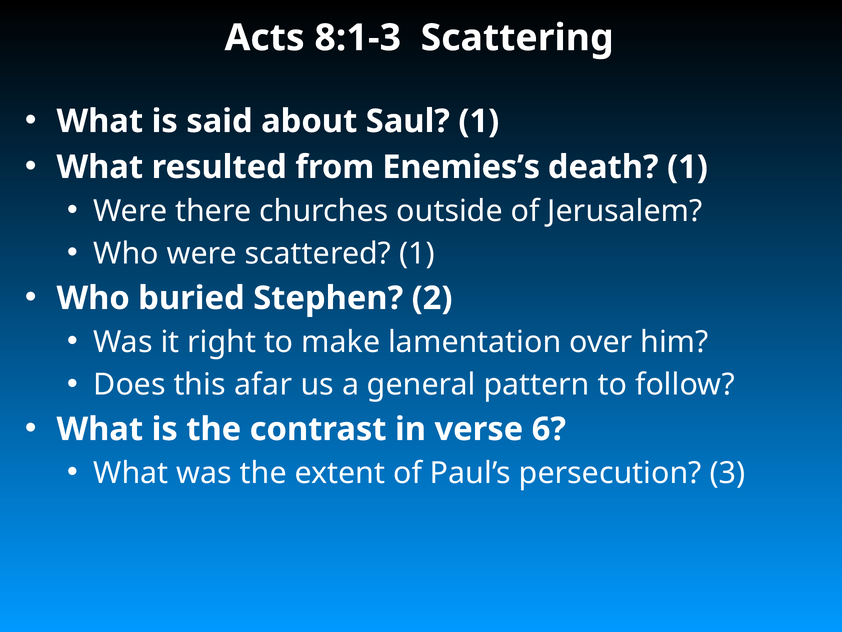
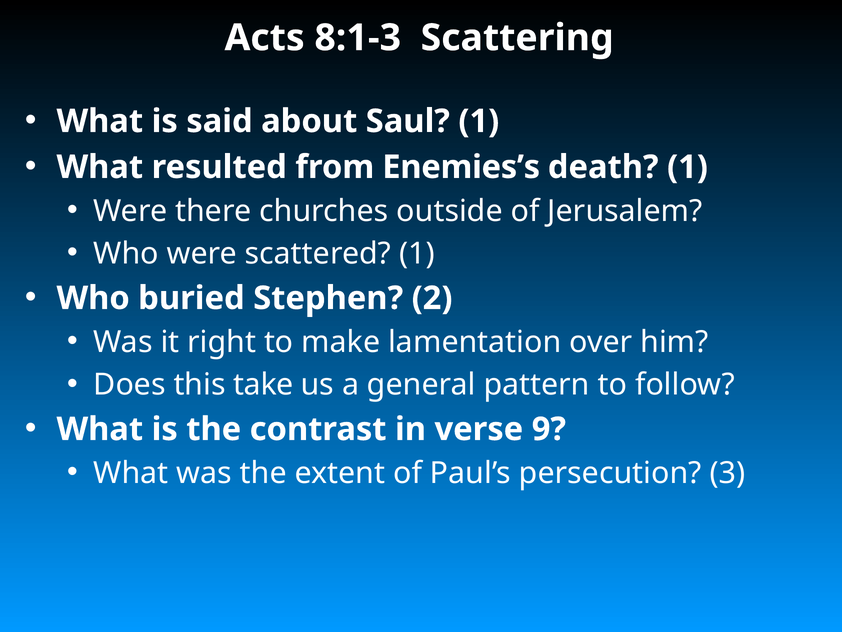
afar: afar -> take (263, 384)
6: 6 -> 9 (549, 429)
